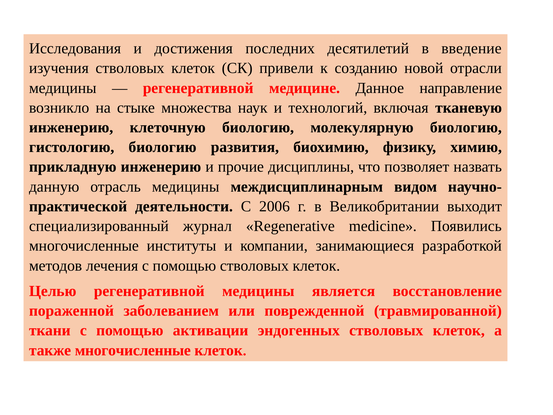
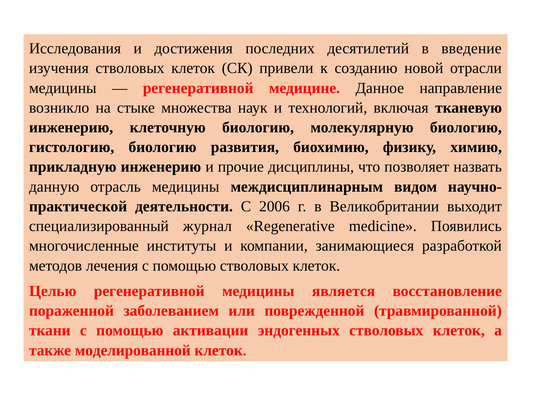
также многочисленные: многочисленные -> моделированной (133, 350)
